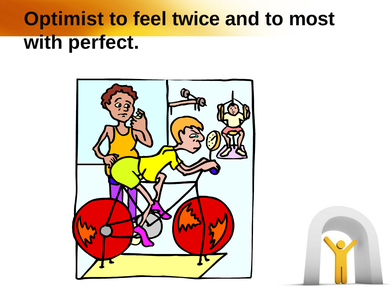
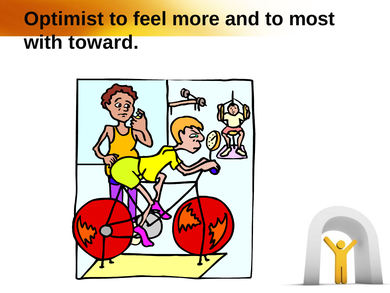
twice: twice -> more (196, 19)
perfect: perfect -> toward (104, 42)
